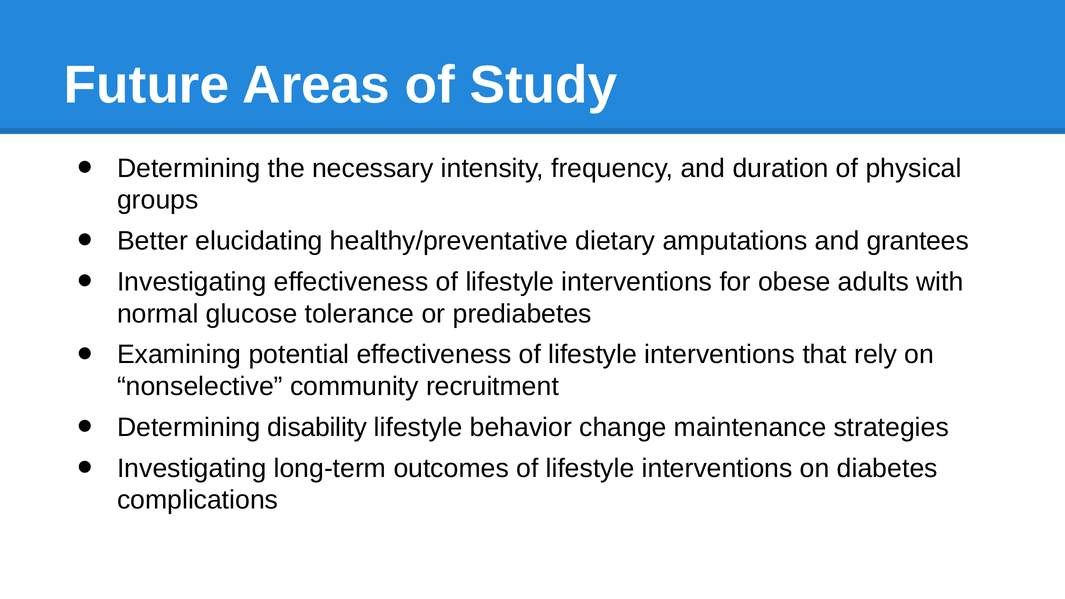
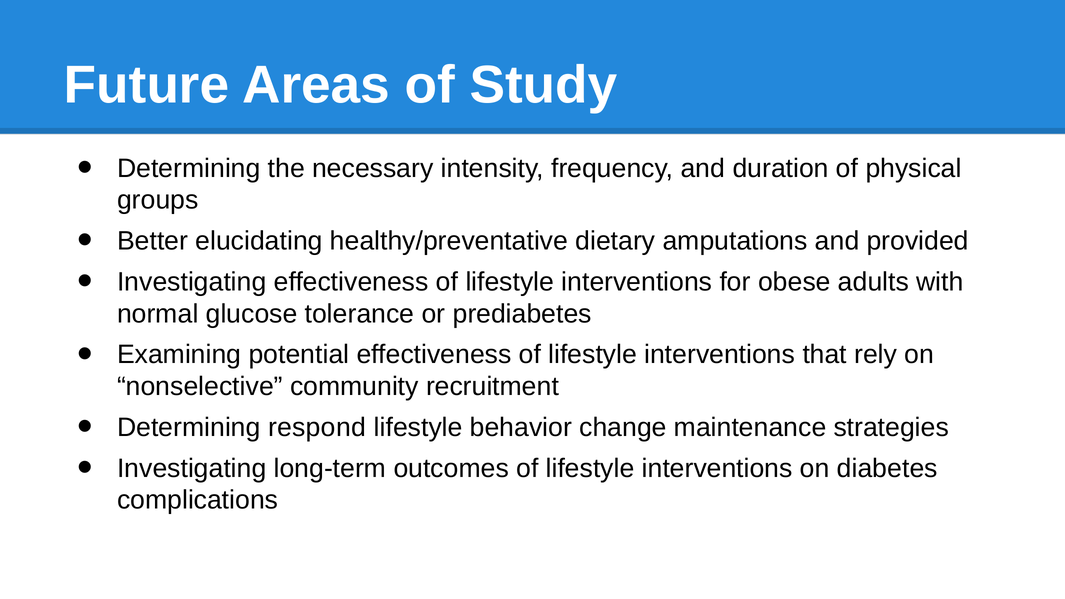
grantees: grantees -> provided (918, 241)
disability: disability -> respond (317, 427)
